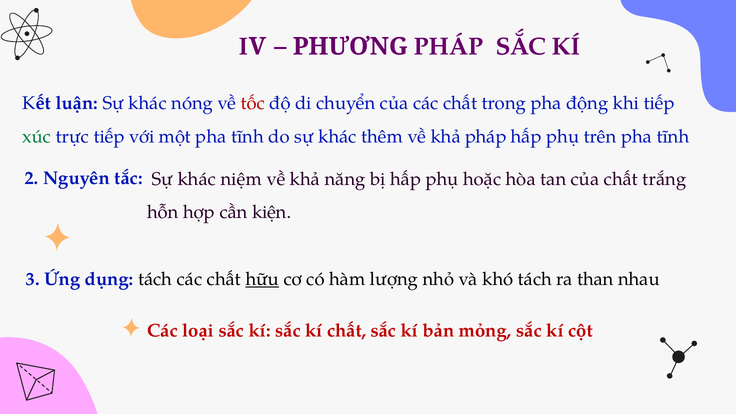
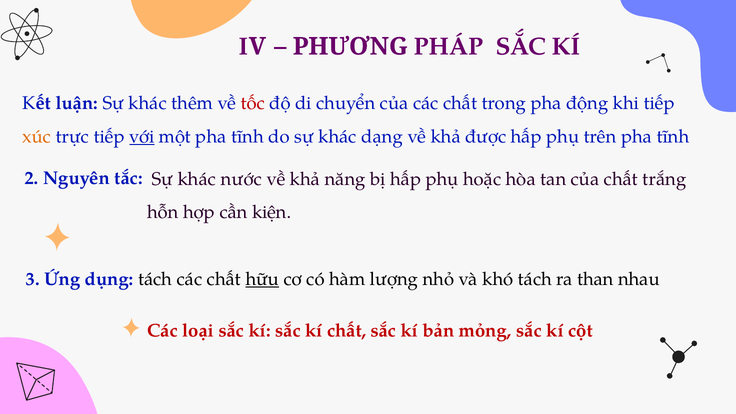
nóng: nóng -> thêm (192, 103)
xúc colour: green -> orange (37, 136)
với underline: none -> present (142, 136)
thêm: thêm -> dạng (382, 136)
khả pháp: pháp -> được (486, 136)
niệm: niệm -> nước (241, 179)
